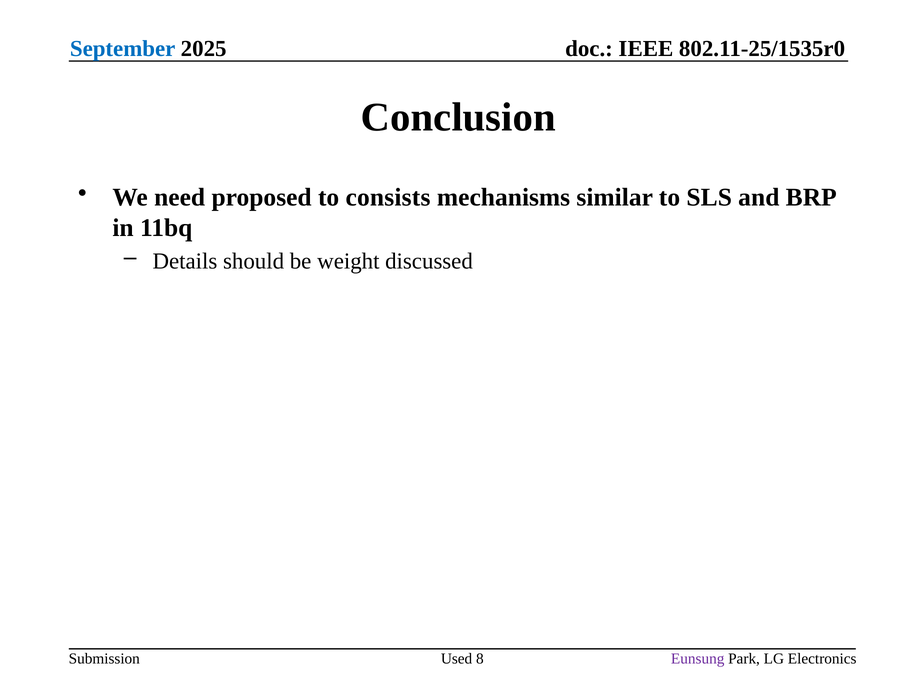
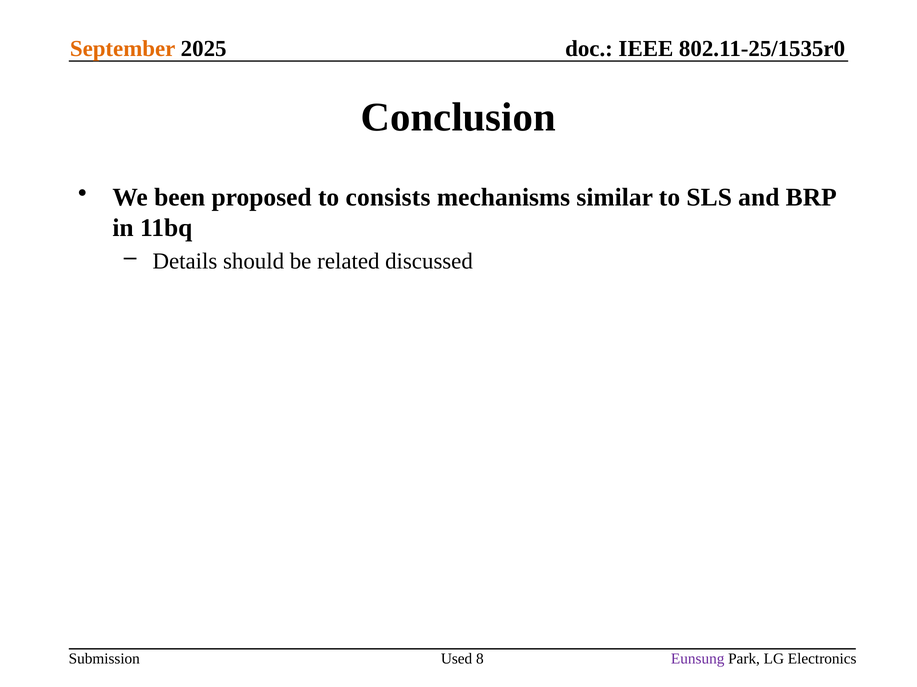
September colour: blue -> orange (123, 49)
need: need -> been (180, 197)
weight: weight -> related (348, 261)
